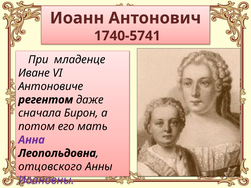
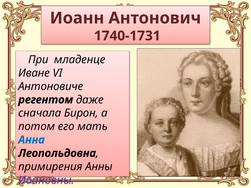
1740-5741: 1740-5741 -> 1740-1731 (127, 36)
Анна colour: purple -> blue (31, 140)
отцовского: отцовского -> примирения (50, 167)
